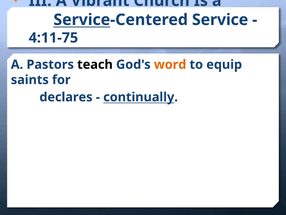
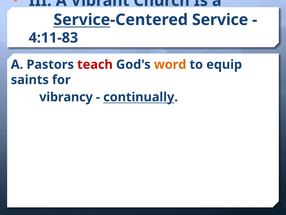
4:11-75: 4:11-75 -> 4:11-83 (53, 38)
teach colour: black -> red (95, 64)
declares: declares -> vibrancy (66, 97)
